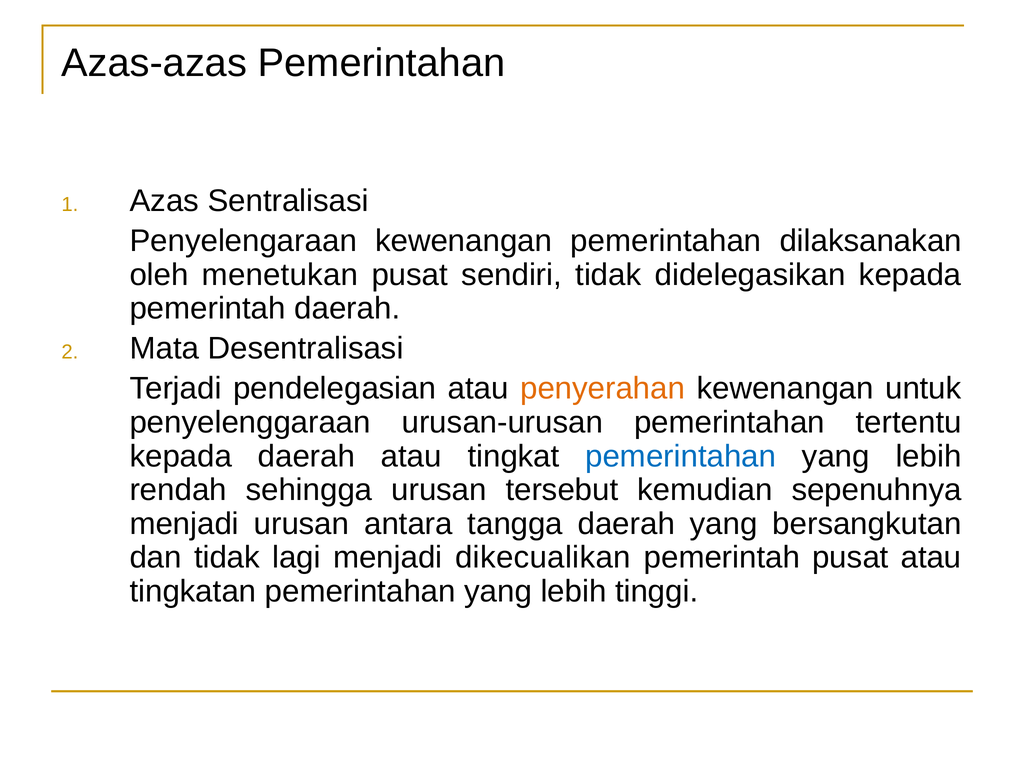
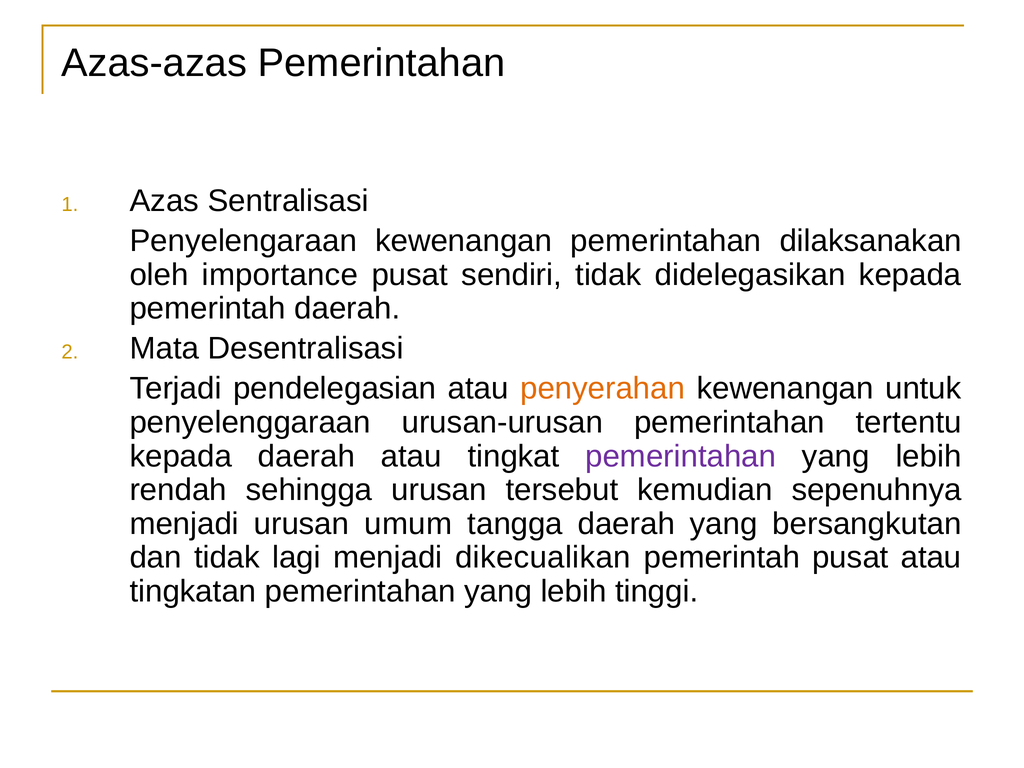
menetukan: menetukan -> importance (280, 275)
pemerintahan colour: blue -> purple (681, 456)
antara: antara -> umum (408, 524)
